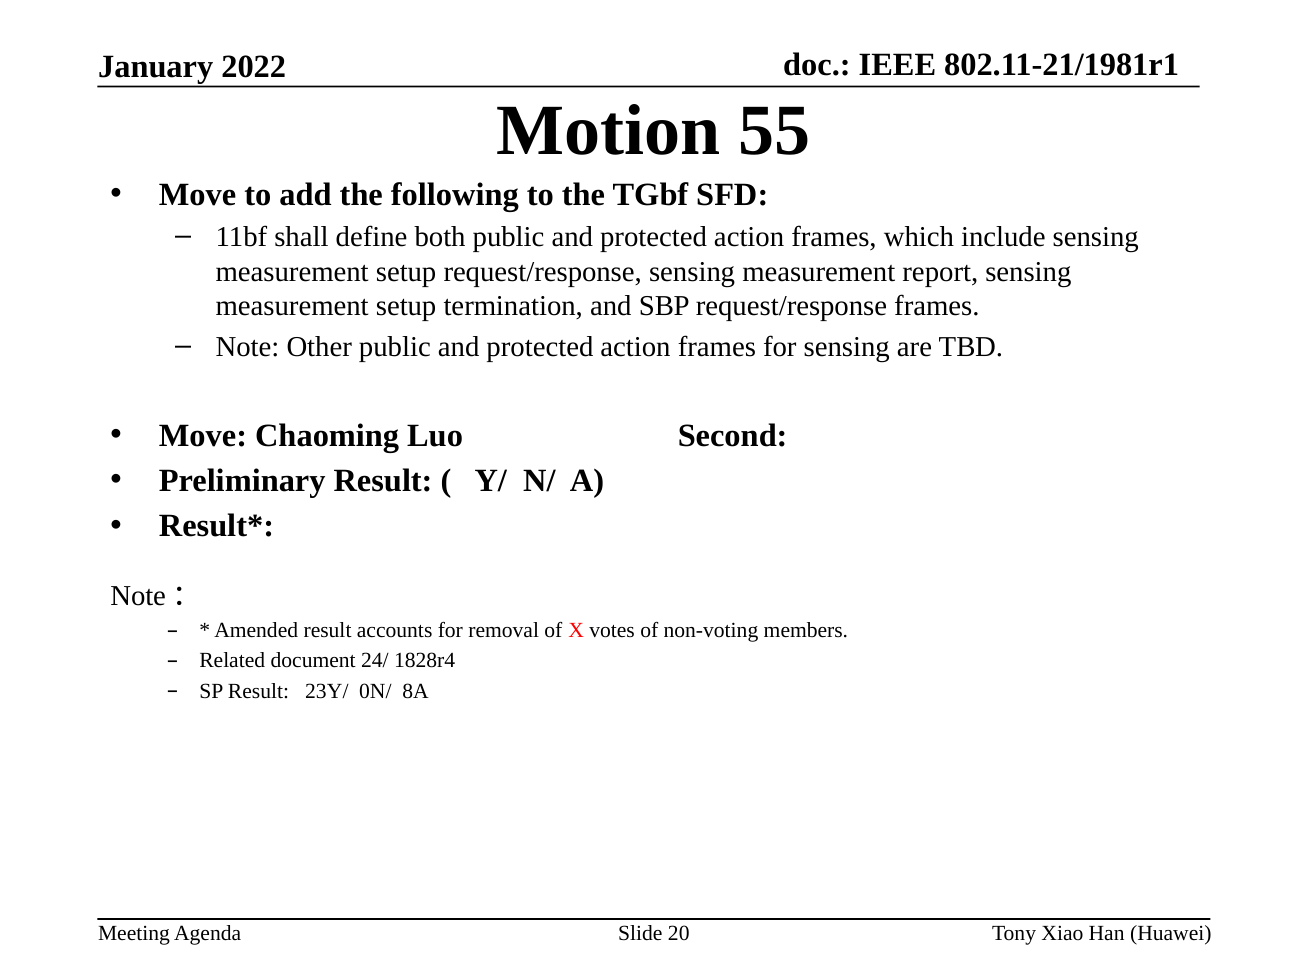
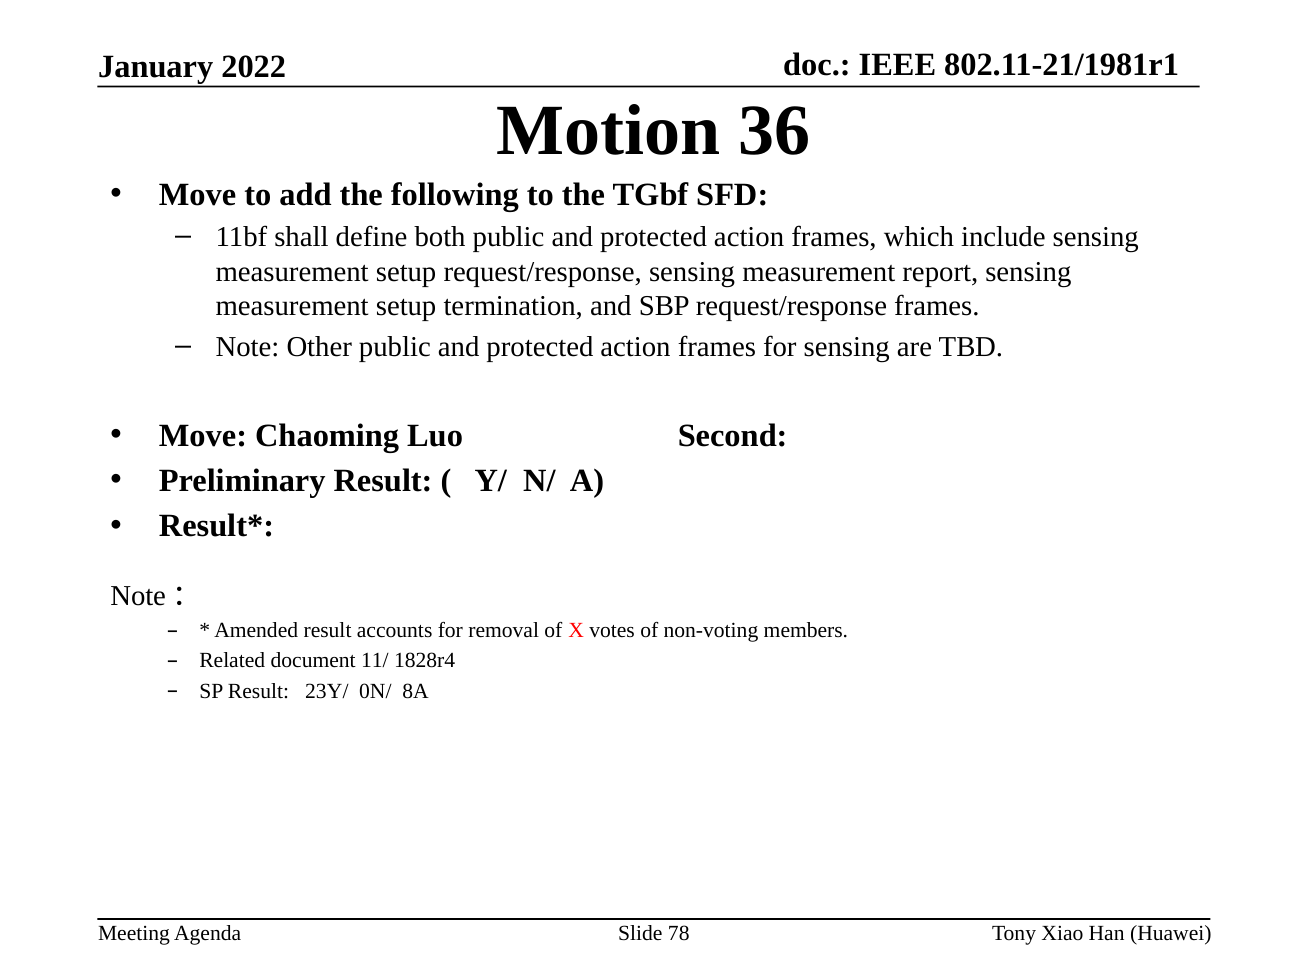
55: 55 -> 36 (775, 130)
24/: 24/ -> 11/ (375, 661)
20: 20 -> 78 (679, 933)
